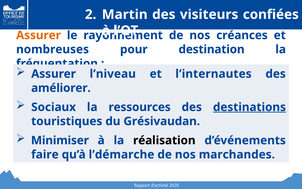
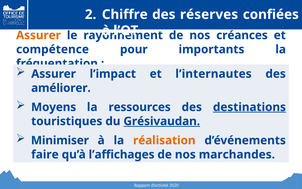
Martin: Martin -> Chiffre (125, 14)
visiteurs: visiteurs -> réserves (209, 14)
nombreuses: nombreuses -> compétence (53, 49)
destination: destination -> importants (211, 49)
l’niveau: l’niveau -> l’impact (113, 74)
Sociaux: Sociaux -> Moyens (54, 107)
Grésivaudan underline: none -> present (162, 121)
réalisation colour: black -> orange (164, 140)
l’démarche: l’démarche -> l’affichages (122, 154)
